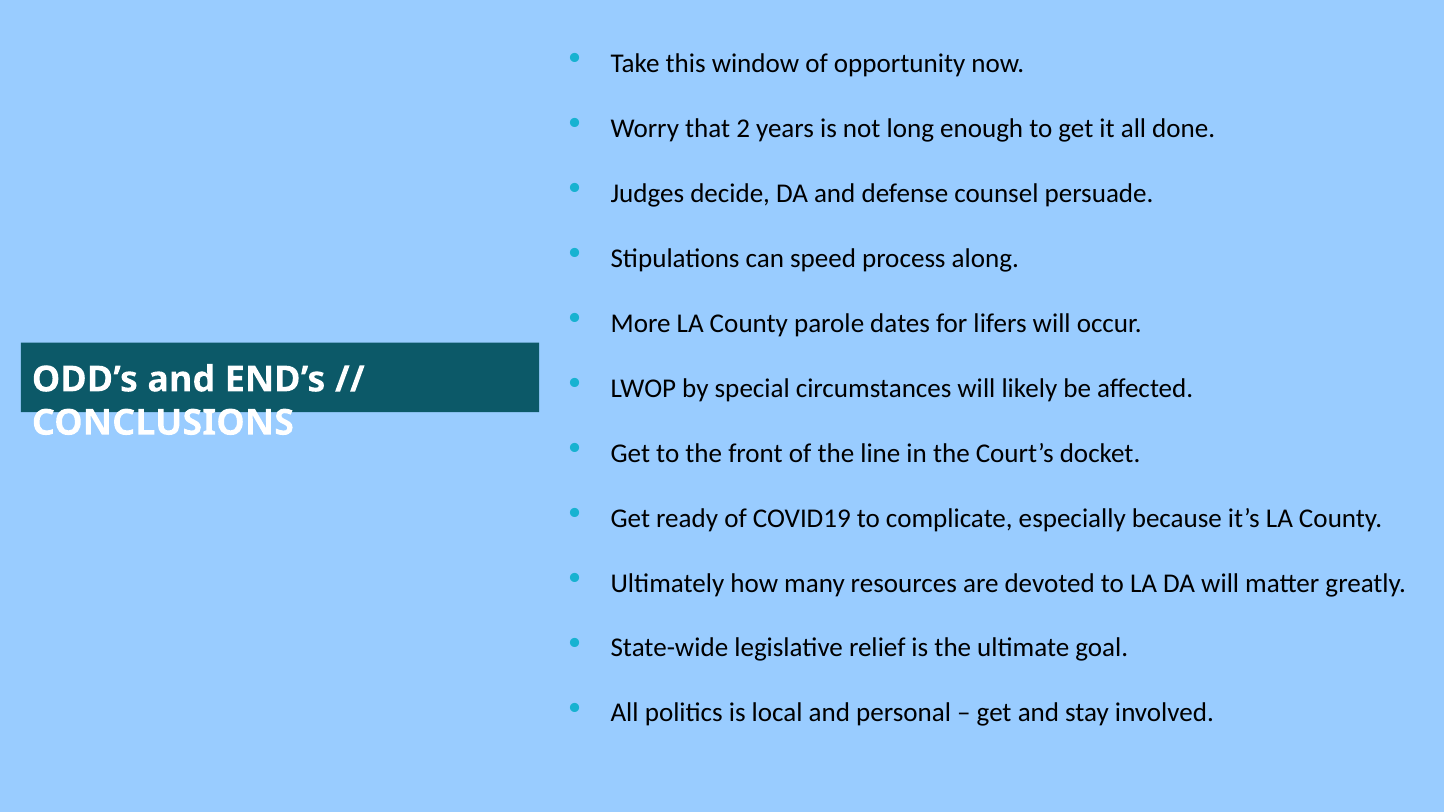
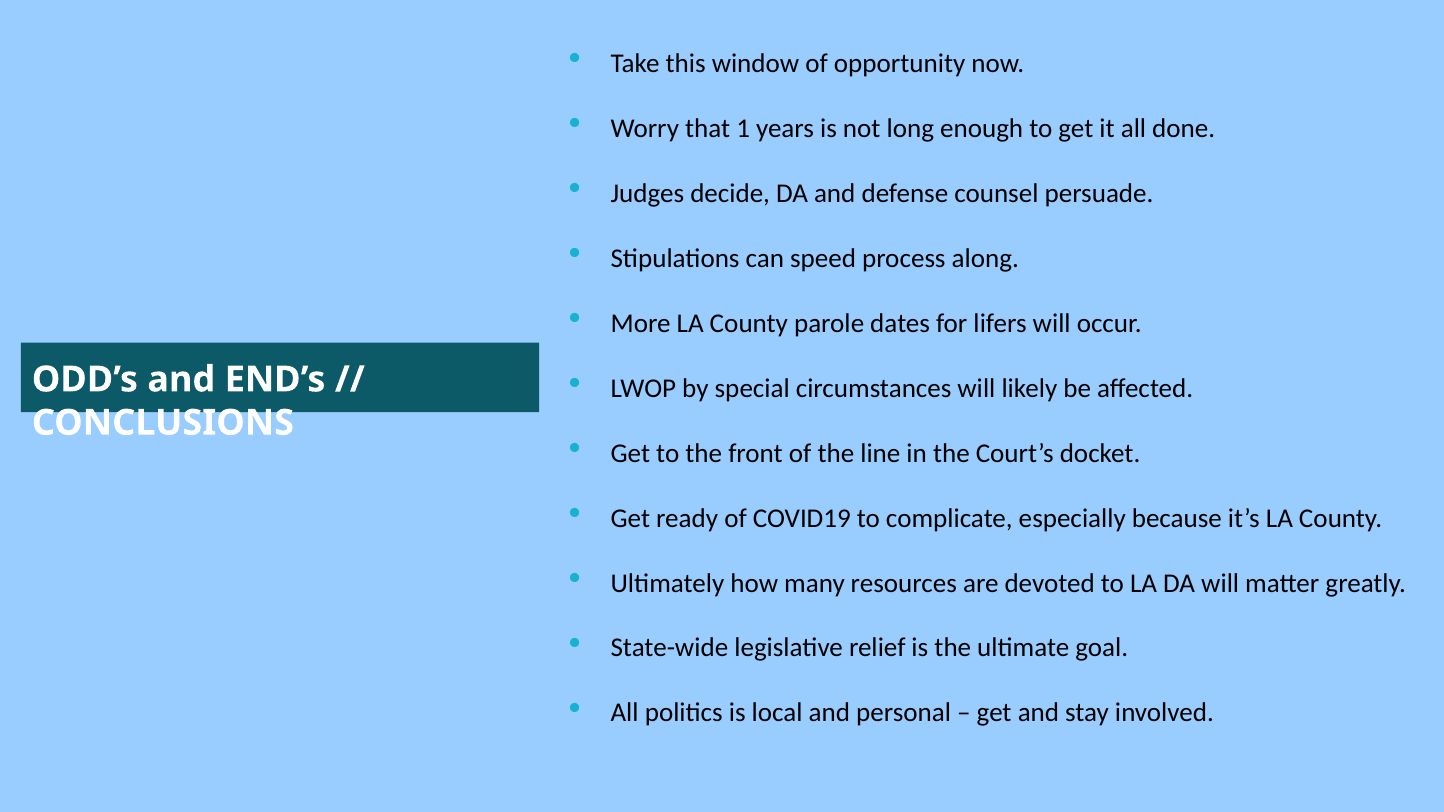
2: 2 -> 1 (743, 128)
